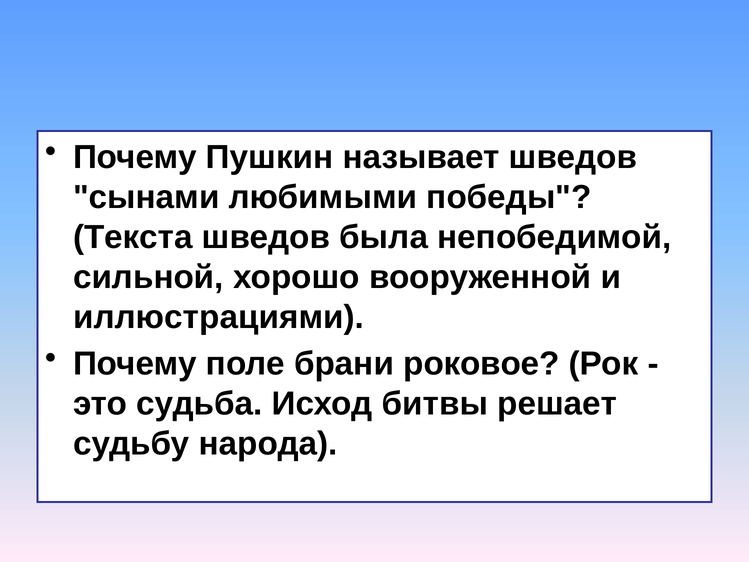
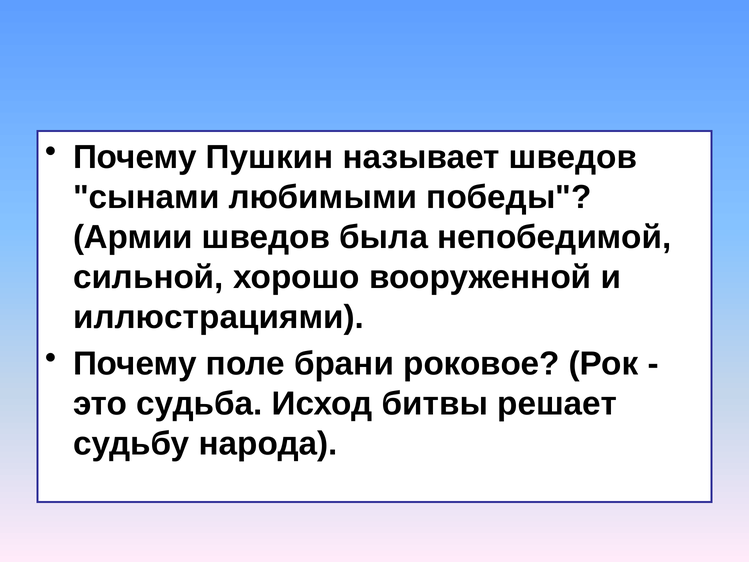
Текста: Текста -> Армии (133, 237)
